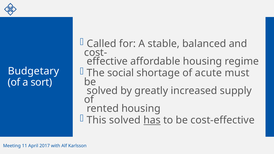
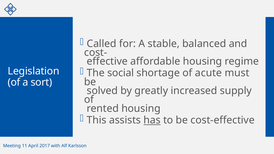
Budgetary: Budgetary -> Legislation (34, 71)
This solved: solved -> assists (125, 120)
